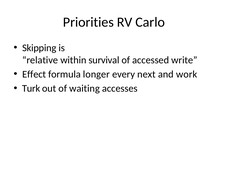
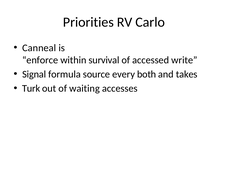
Skipping: Skipping -> Canneal (39, 48)
relative: relative -> enforce (40, 60)
Effect: Effect -> Signal (34, 74)
longer: longer -> source (97, 74)
next: next -> both (147, 74)
work: work -> takes (187, 74)
